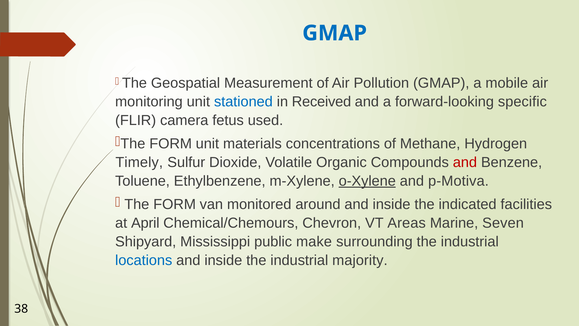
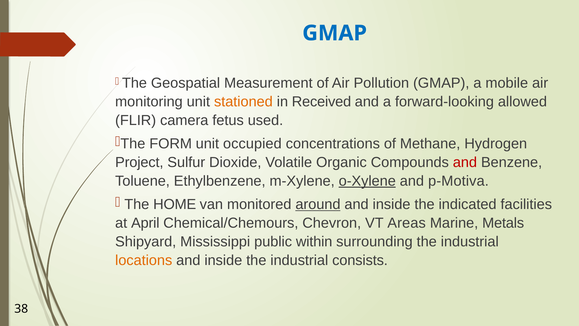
stationed colour: blue -> orange (243, 102)
specific: specific -> allowed (522, 102)
materials: materials -> occupied (252, 144)
Timely: Timely -> Project (139, 162)
The FORM: FORM -> HOME (175, 204)
around underline: none -> present (318, 204)
Seven: Seven -> Metals (503, 223)
make: make -> within (314, 241)
locations colour: blue -> orange (144, 260)
majority: majority -> consists (360, 260)
